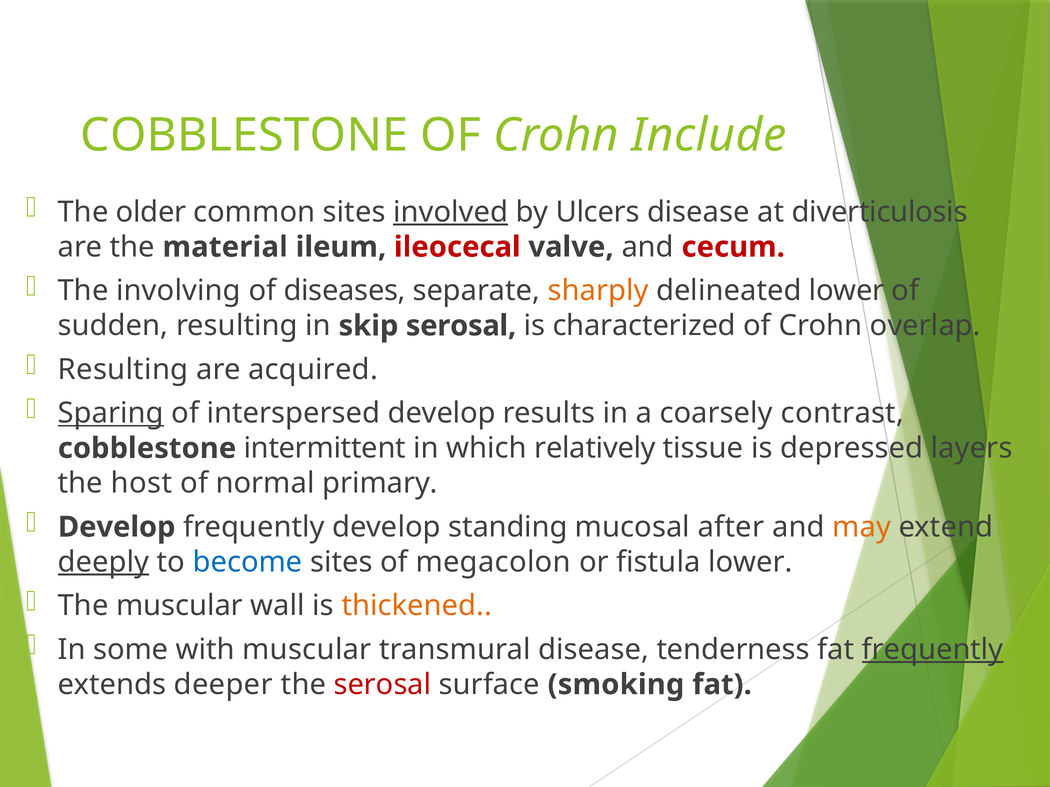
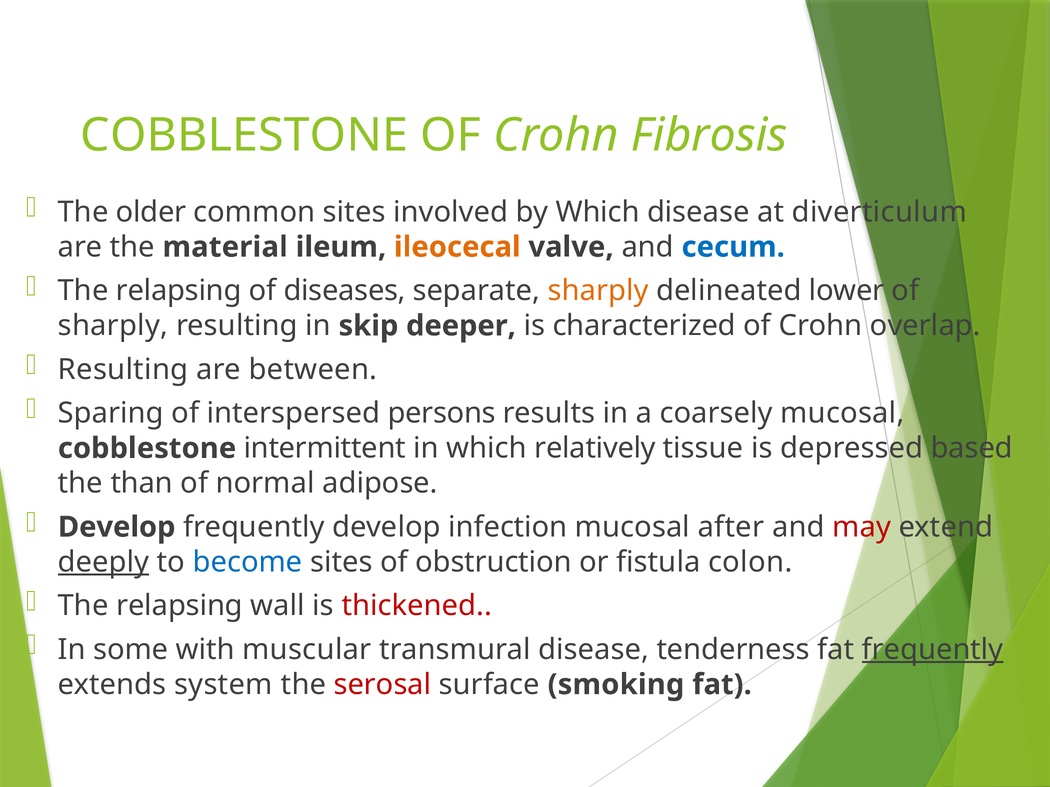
Include: Include -> Fibrosis (709, 136)
involved underline: present -> none (451, 212)
by Ulcers: Ulcers -> Which (598, 212)
diverticulosis: diverticulosis -> diverticulum (879, 212)
ileocecal colour: red -> orange (457, 247)
cecum colour: red -> blue (733, 247)
involving: involving -> relapsing (179, 291)
sudden: sudden -> sharply (113, 326)
skip serosal: serosal -> deeper (461, 326)
acquired: acquired -> between (313, 370)
Sparing underline: present -> none (111, 414)
interspersed develop: develop -> persons (442, 414)
coarsely contrast: contrast -> mucosal (842, 414)
layers: layers -> based (972, 449)
host: host -> than (142, 484)
primary: primary -> adipose (380, 484)
standing: standing -> infection (508, 527)
may colour: orange -> red (862, 527)
megacolon: megacolon -> obstruction (494, 562)
fistula lower: lower -> colon (750, 562)
muscular: muscular -> relapsing (180, 606)
thickened colour: orange -> red (417, 606)
deeper: deeper -> system (223, 685)
